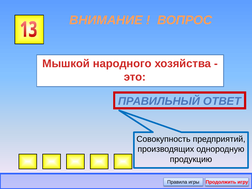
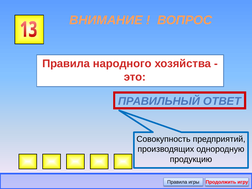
Мышкой: Мышкой -> Правила (66, 64)
